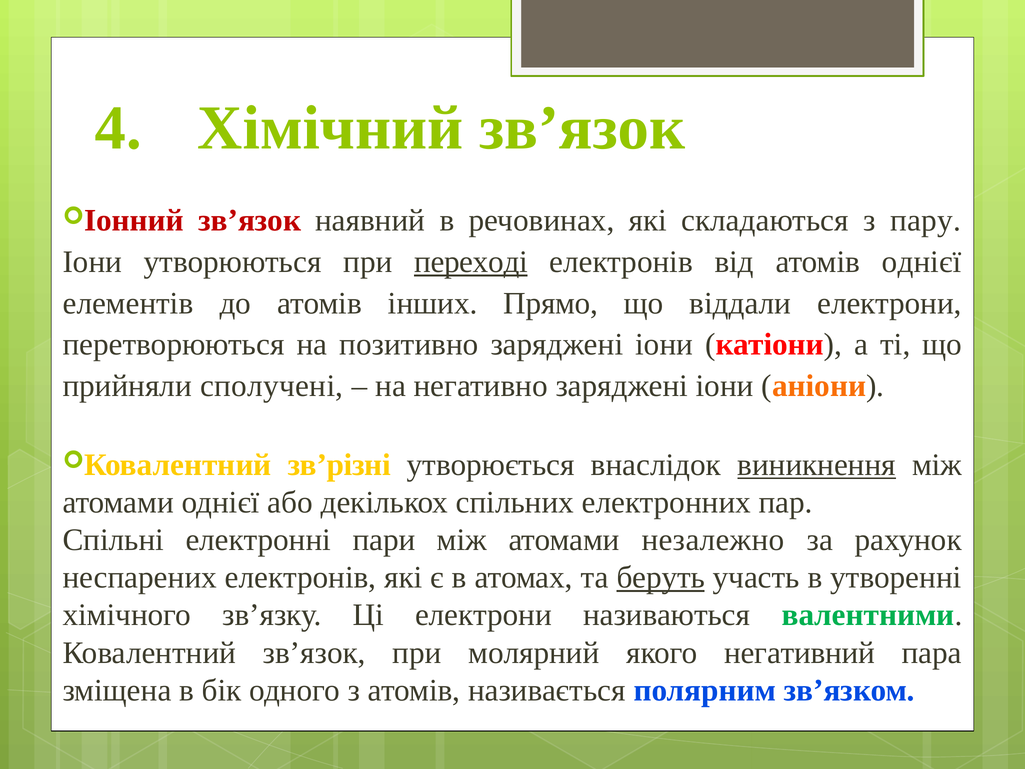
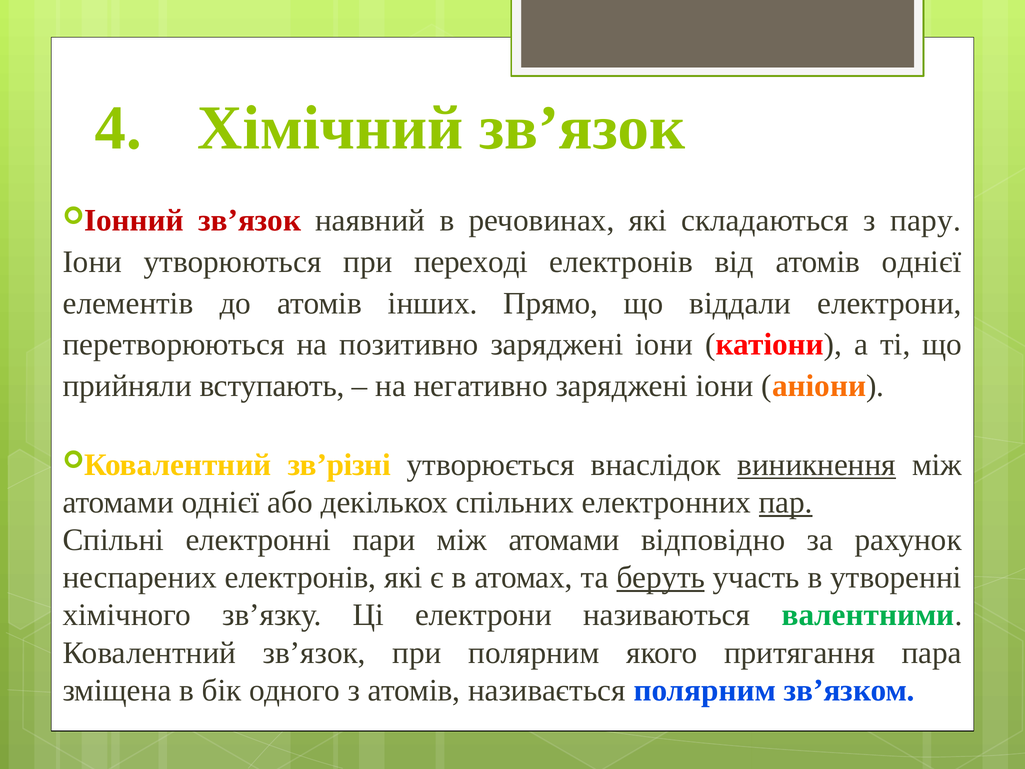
переході underline: present -> none (471, 262)
сполучені: сполучені -> вступають (272, 386)
пар underline: none -> present (786, 502)
незалежно: незалежно -> відповідно (713, 540)
при молярний: молярний -> полярним (534, 653)
негативний: негативний -> притягання (800, 653)
